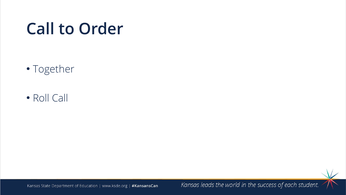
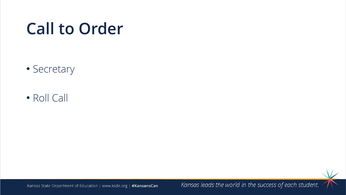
Together: Together -> Secretary (54, 69)
